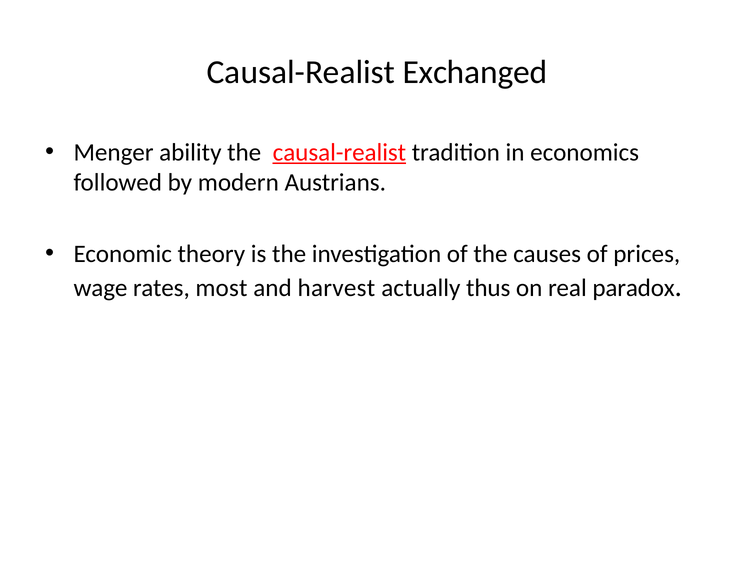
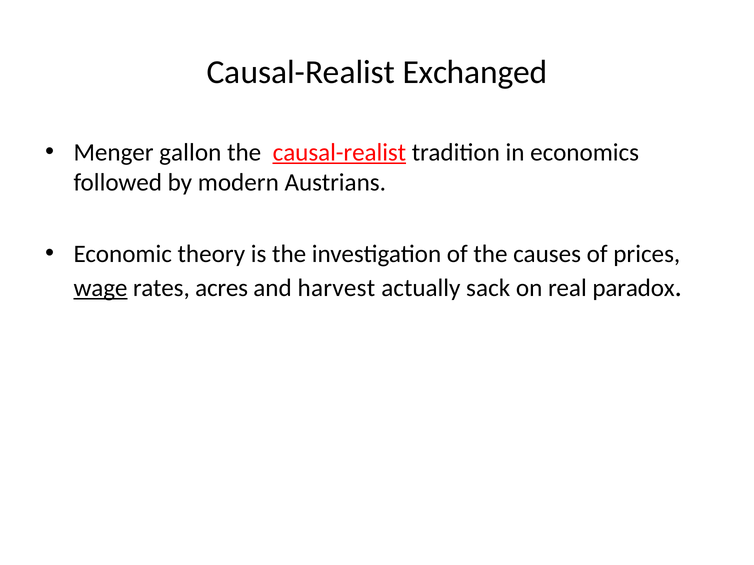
ability: ability -> gallon (190, 153)
wage underline: none -> present (101, 288)
most: most -> acres (222, 288)
thus: thus -> sack (488, 288)
